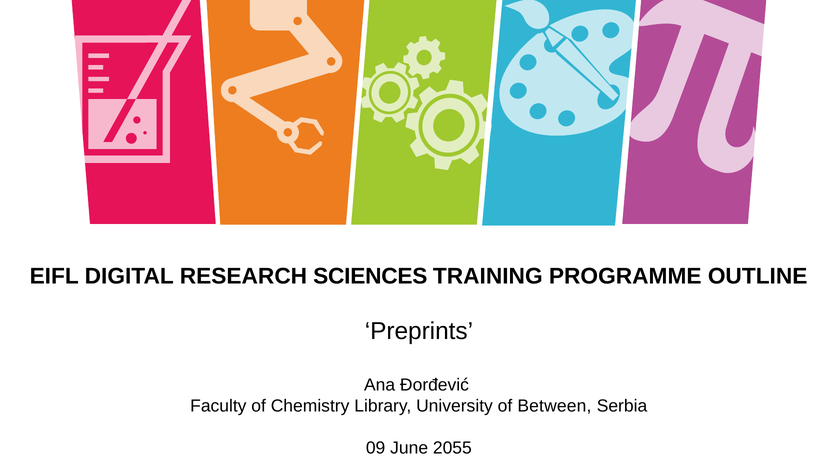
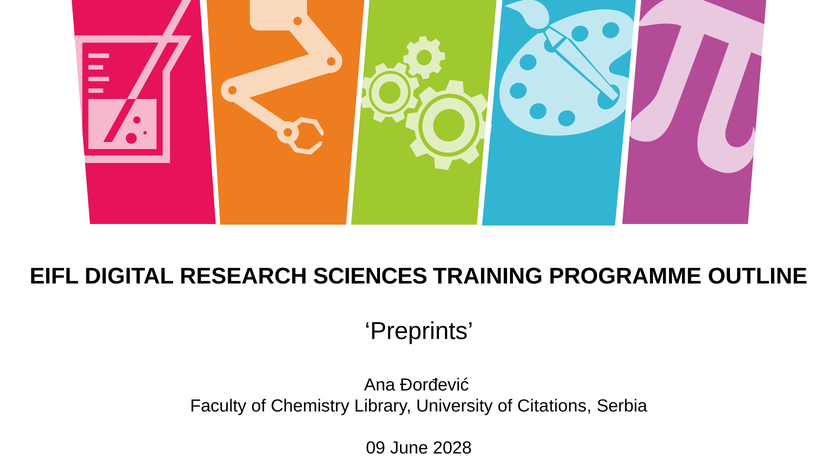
Between: Between -> Citations (554, 406)
2055: 2055 -> 2028 (452, 448)
